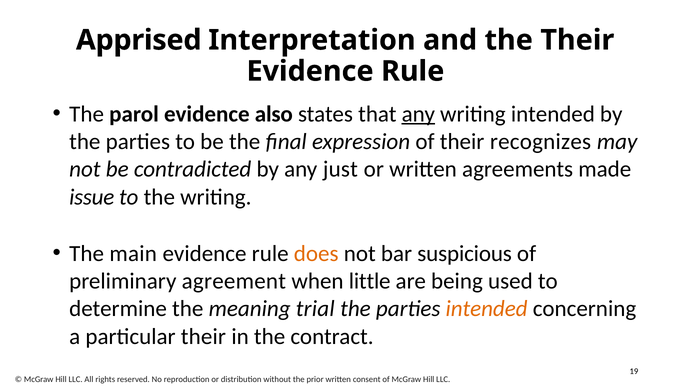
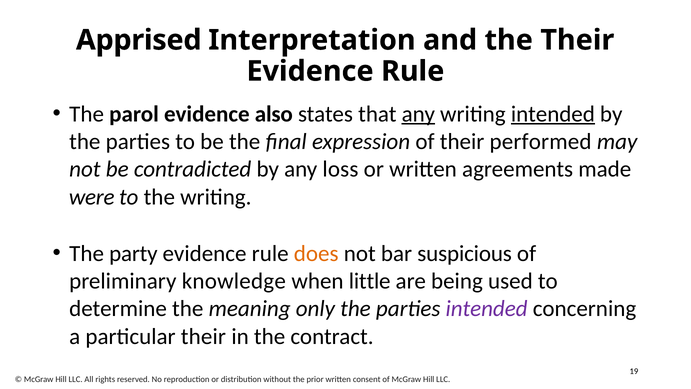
intended underline: none -> present (553, 114)
recognizes: recognizes -> performed (541, 141)
just: just -> loss (340, 169)
issue: issue -> were (92, 197)
main: main -> party (133, 253)
agreement: agreement -> knowledge (234, 281)
trial: trial -> only (315, 309)
intended colour: orange -> purple (487, 309)
